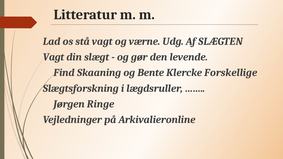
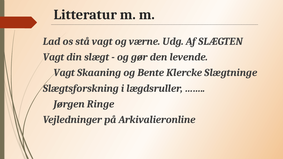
Find: Find -> Vagt (64, 73)
Forskellige: Forskellige -> Slægtninge (231, 73)
